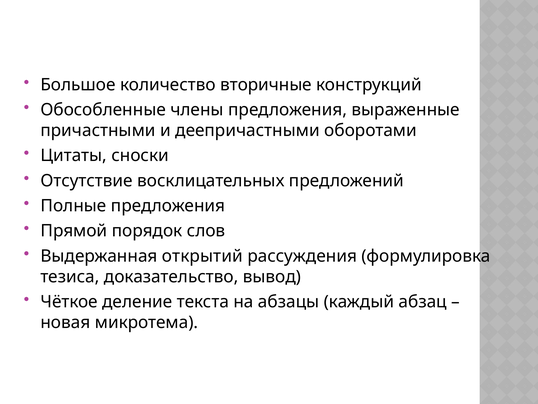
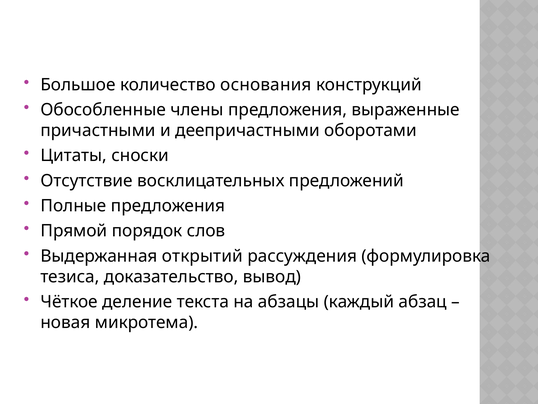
вторичные: вторичные -> основания (266, 85)
